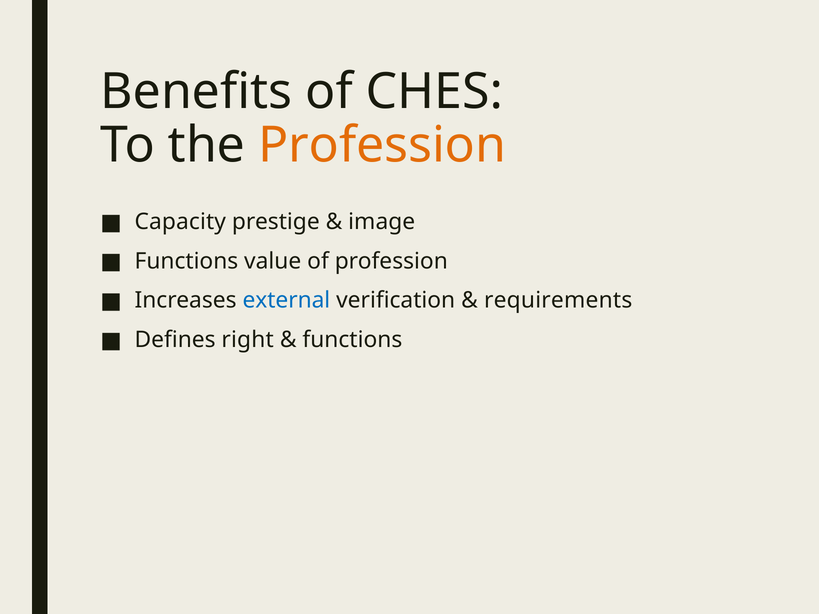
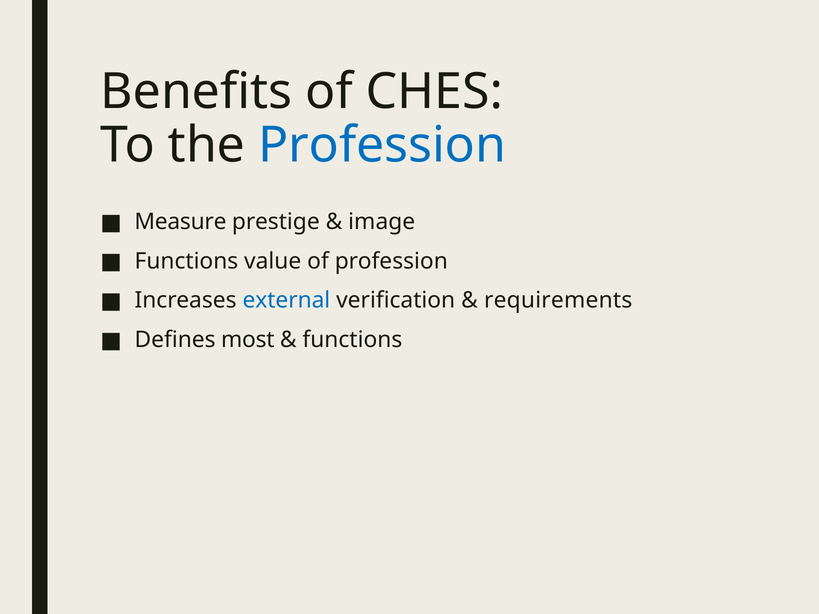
Profession colour: orange -> blue (382, 145)
Capacity: Capacity -> Measure (180, 222)
right: right -> most (248, 340)
